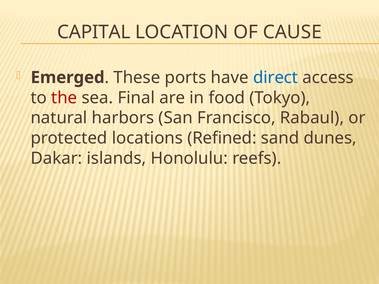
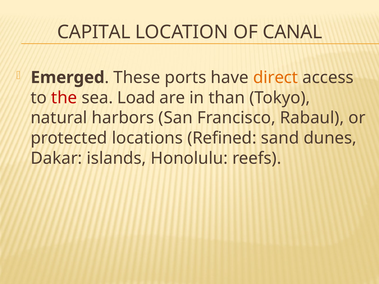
CAUSE: CAUSE -> CANAL (292, 32)
direct colour: blue -> orange (276, 78)
Final: Final -> Load (136, 98)
food: food -> than (227, 98)
